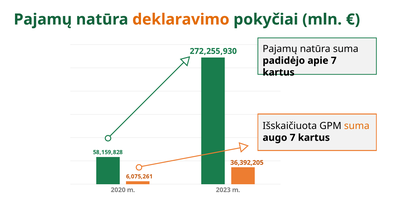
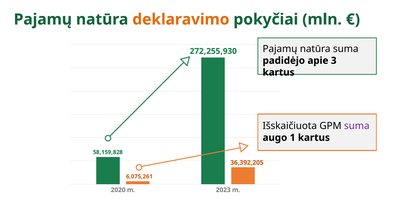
apie 7: 7 -> 3 (334, 61)
suma colour: orange -> purple (357, 126)
augo 7: 7 -> 1 (293, 138)
